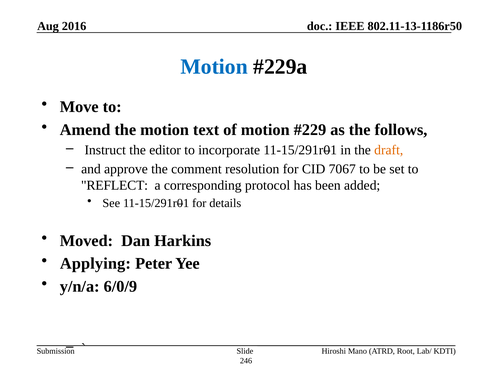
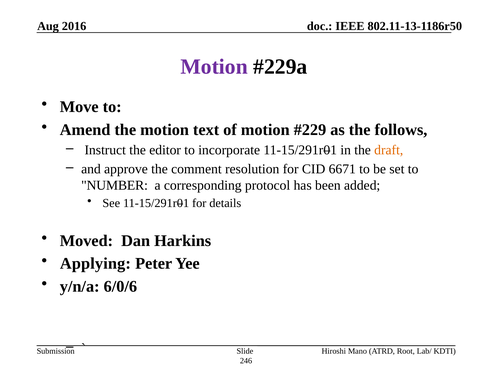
Motion colour: blue -> purple (214, 67)
7067: 7067 -> 6671 (342, 169)
REFLECT: REFLECT -> NUMBER (115, 185)
6/0/9: 6/0/9 -> 6/0/6 (120, 286)
